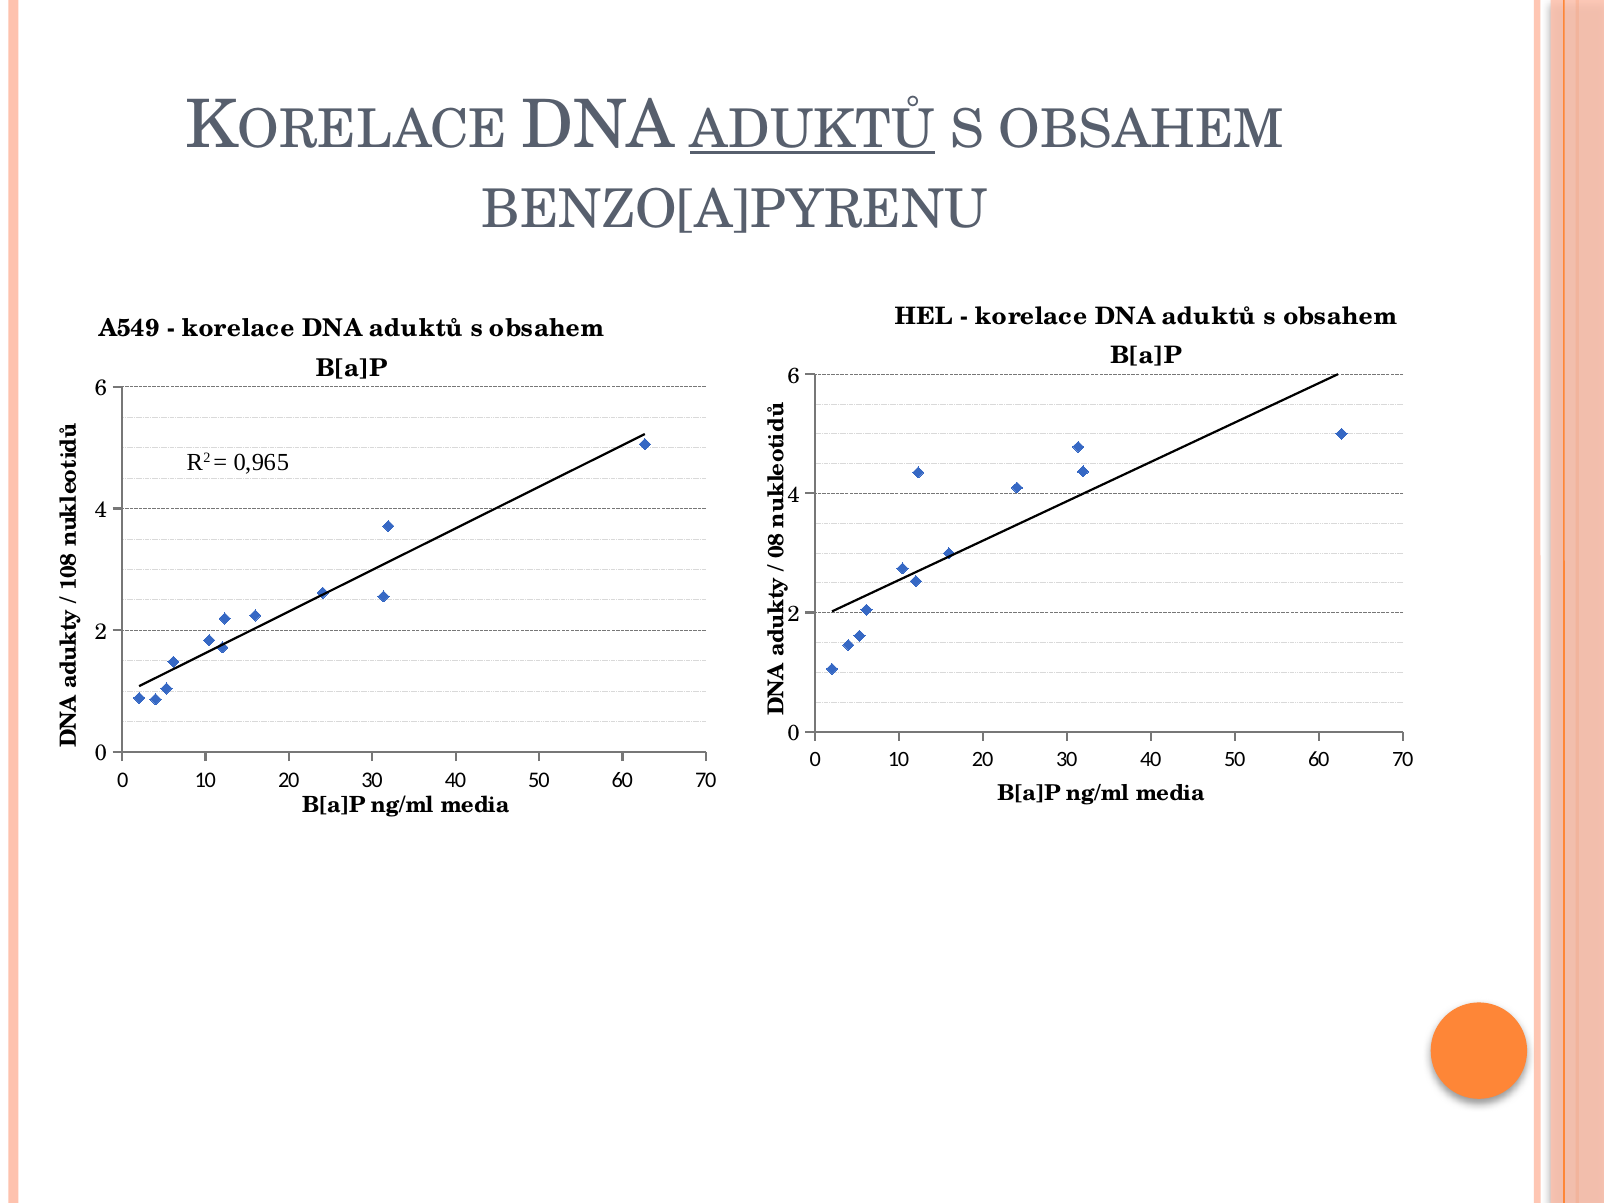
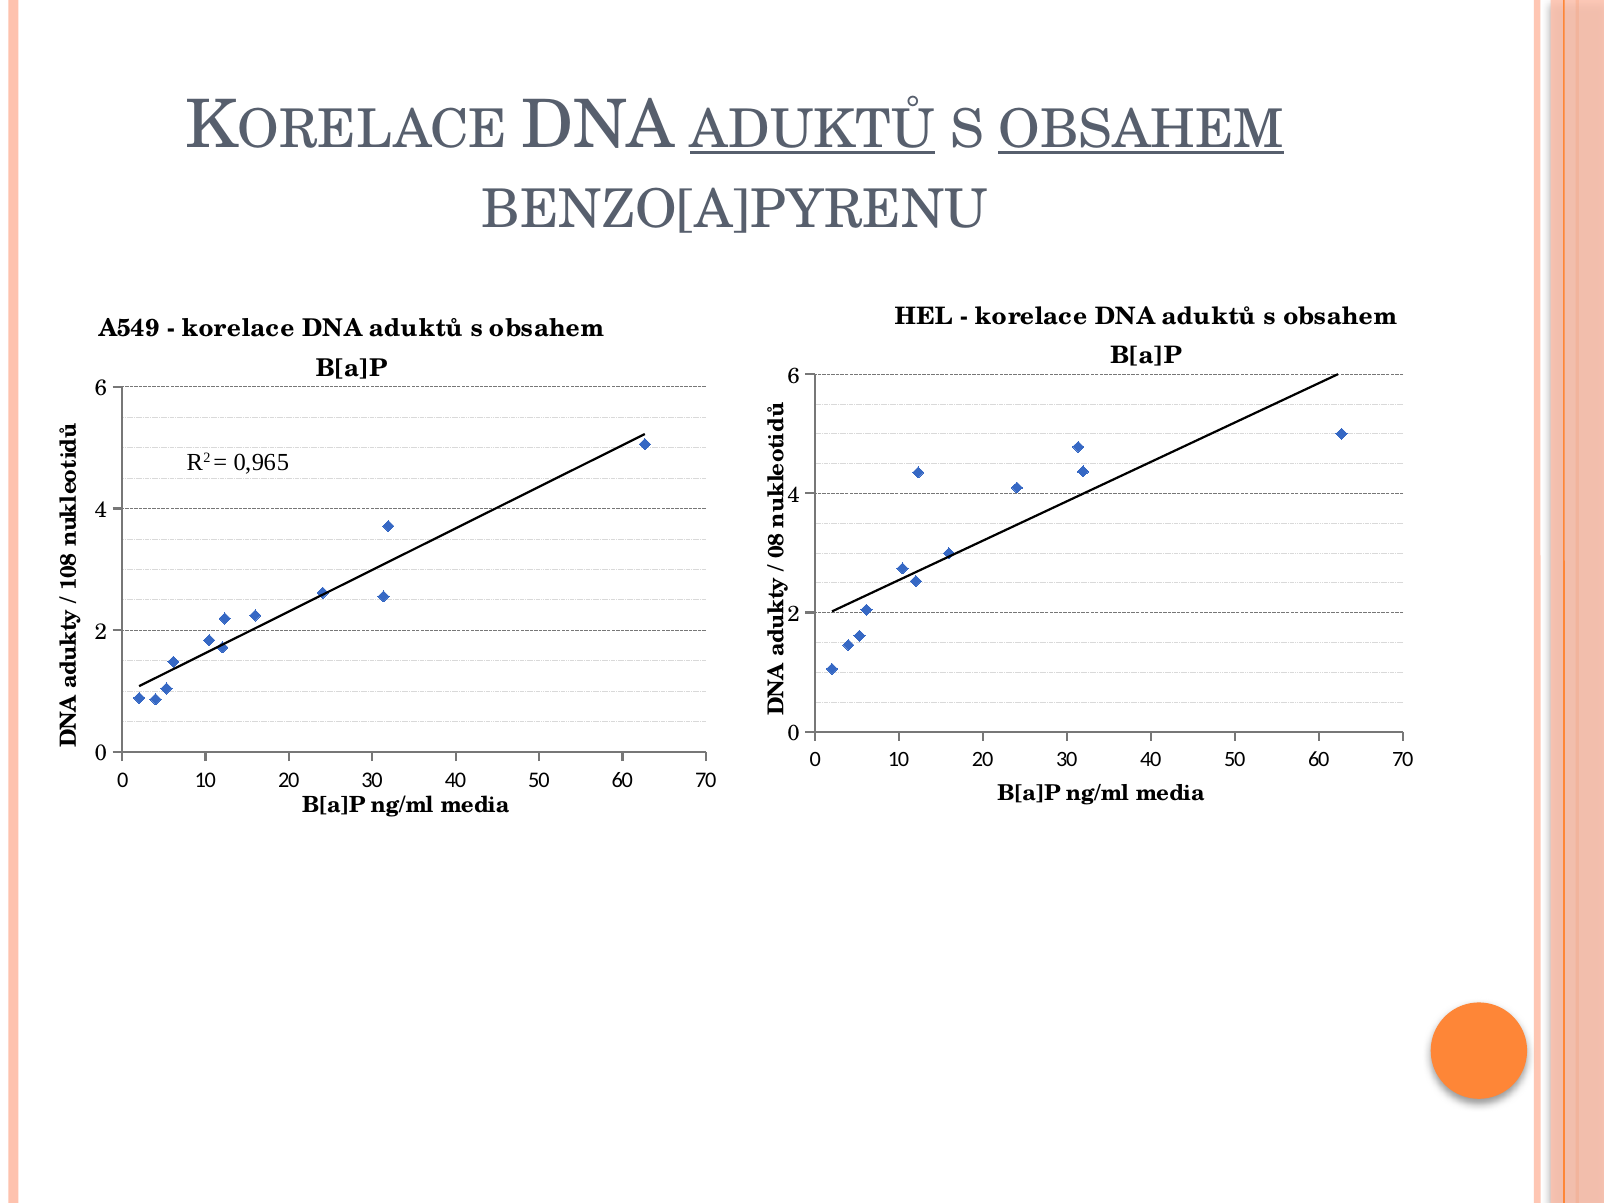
OBSAHEM underline: none -> present (1141, 130)
